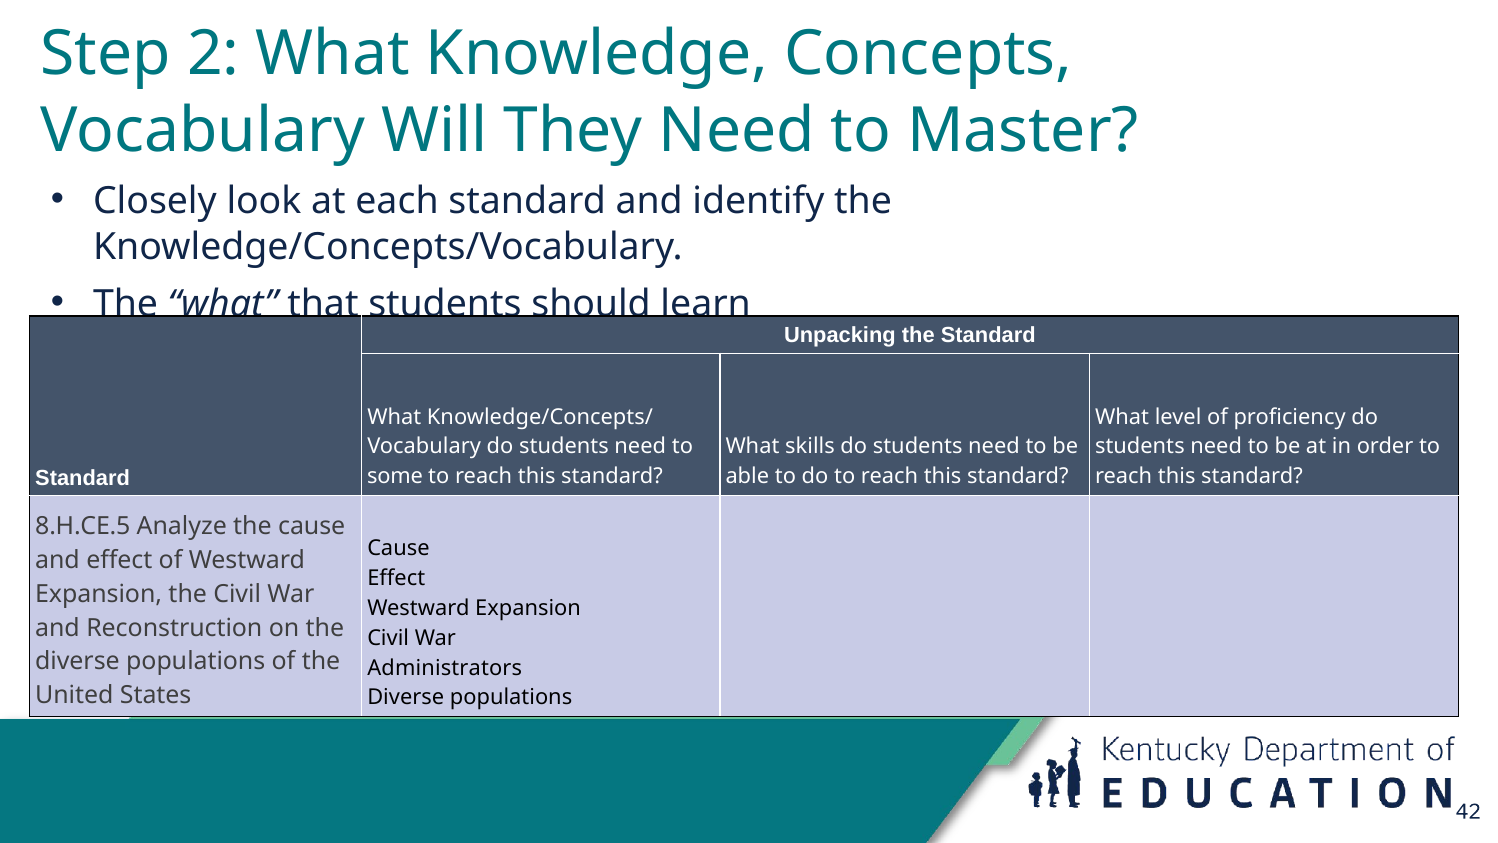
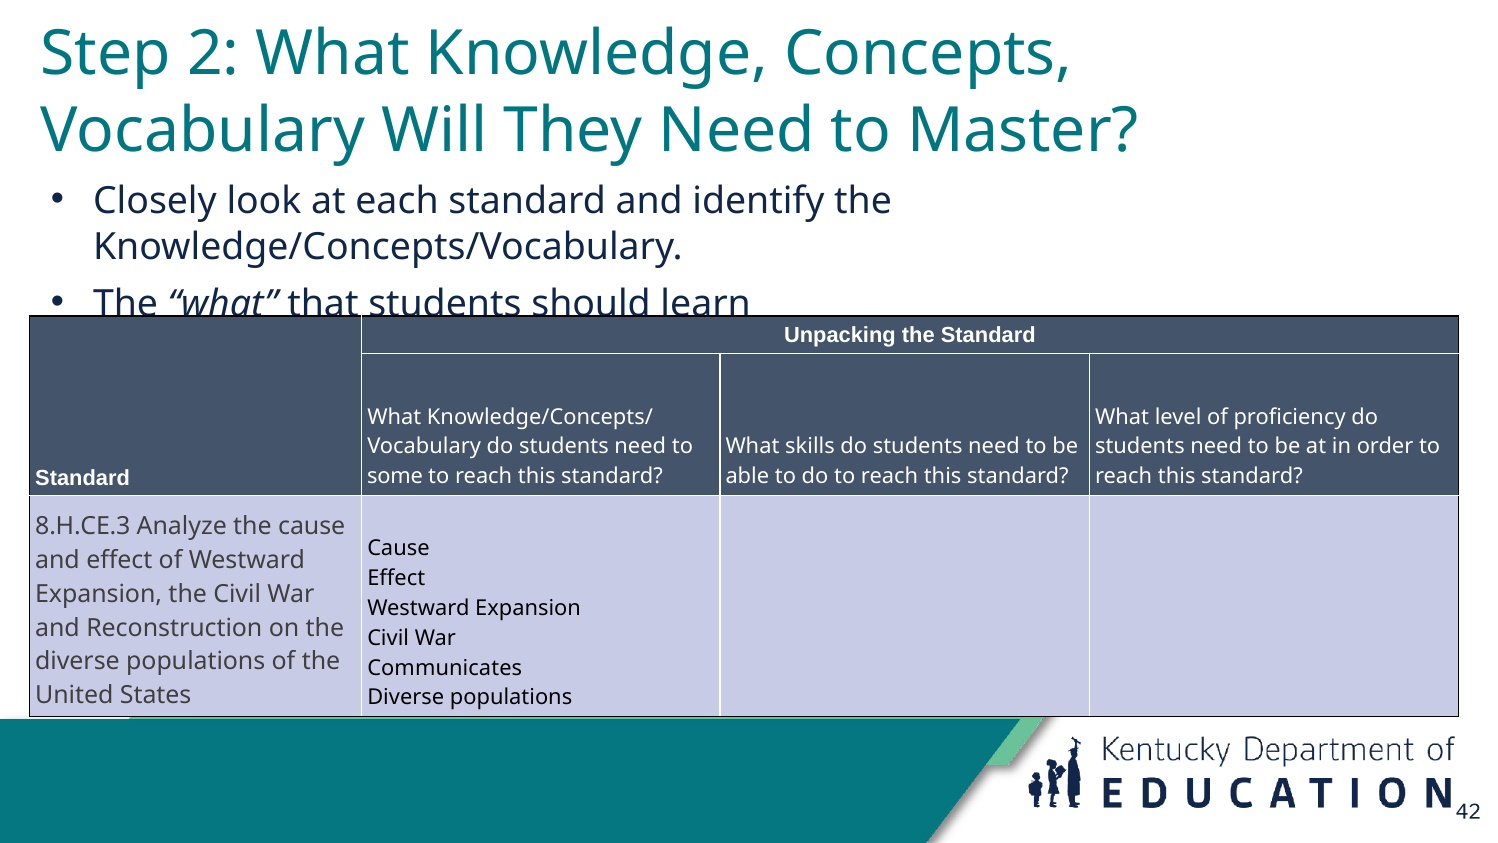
8.H.CE.5: 8.H.CE.5 -> 8.H.CE.3 (83, 526)
Administrators: Administrators -> Communicates (445, 668)
